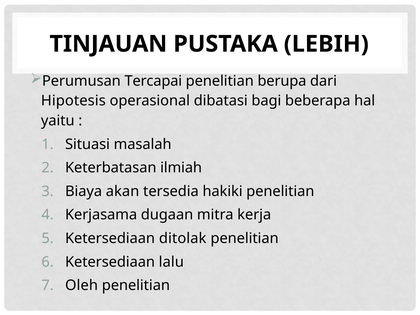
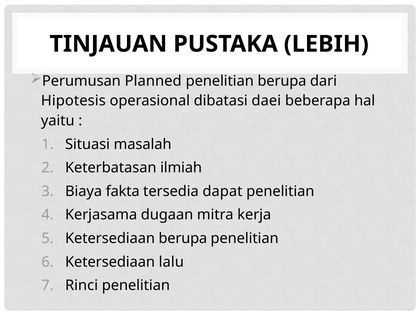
Tercapai: Tercapai -> Planned (153, 81)
bagi: bagi -> daei (266, 101)
akan: akan -> fakta (123, 191)
hakiki: hakiki -> dapat (222, 191)
Ketersediaan ditolak: ditolak -> berupa (183, 238)
Oleh: Oleh -> Rinci (82, 285)
